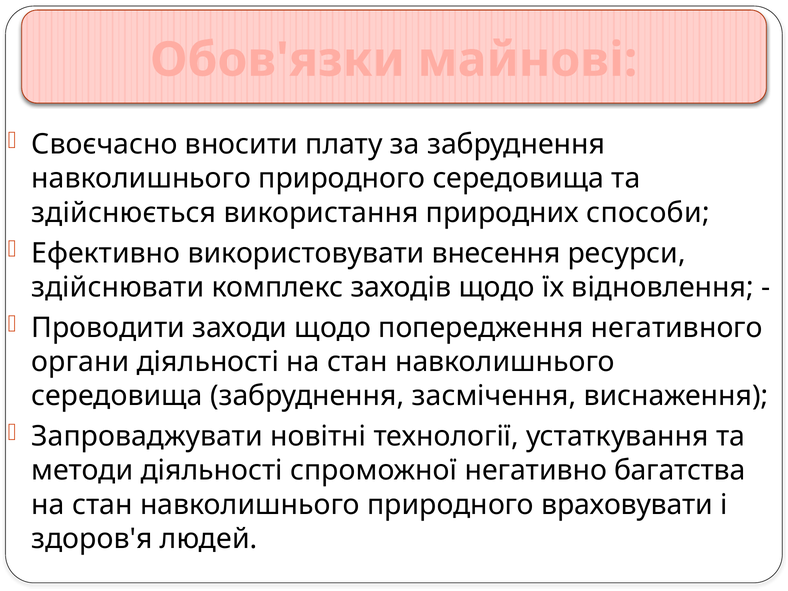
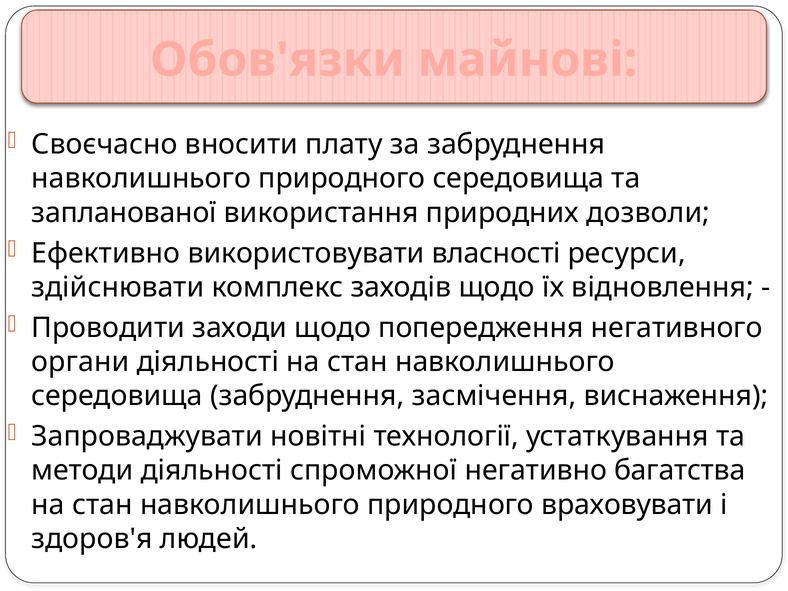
здійснюється: здійснюється -> запланованої (124, 213)
способи: способи -> дозволи (648, 213)
внесення: внесення -> власності (496, 253)
